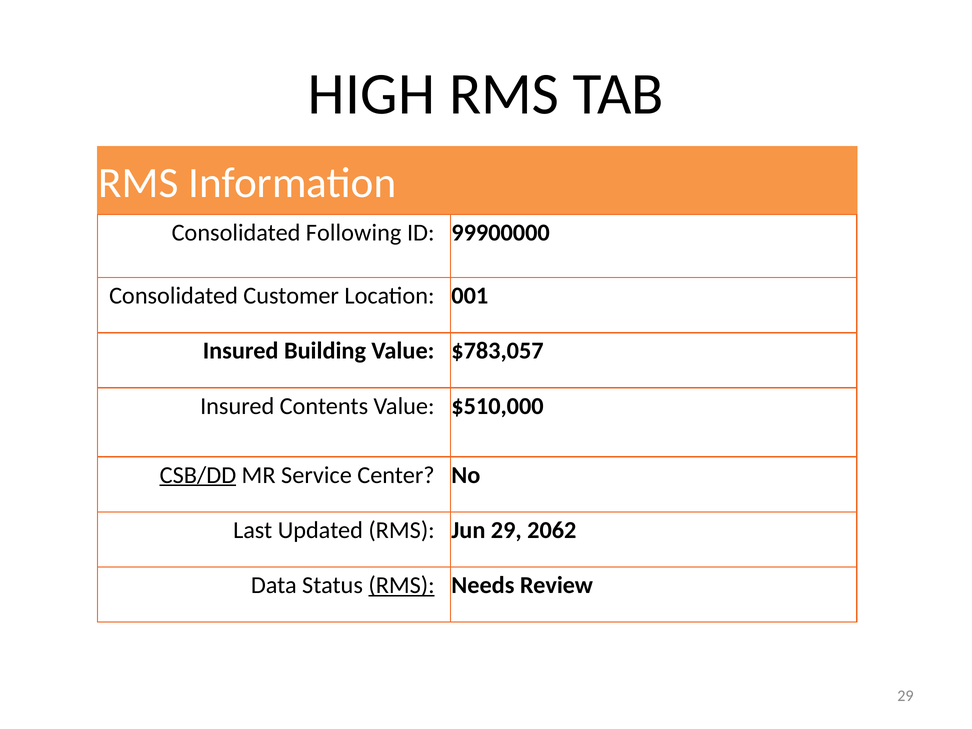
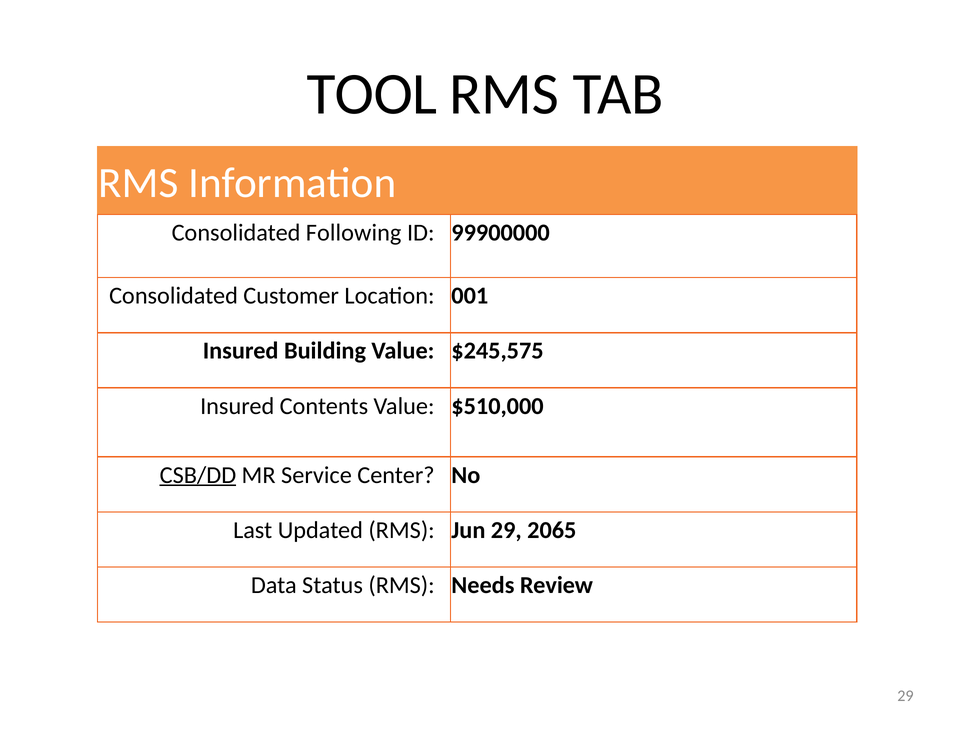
HIGH: HIGH -> TOOL (372, 94)
$783,057: $783,057 -> $245,575 (497, 351)
2062: 2062 -> 2065 (552, 530)
RMS underline: present -> none (402, 585)
